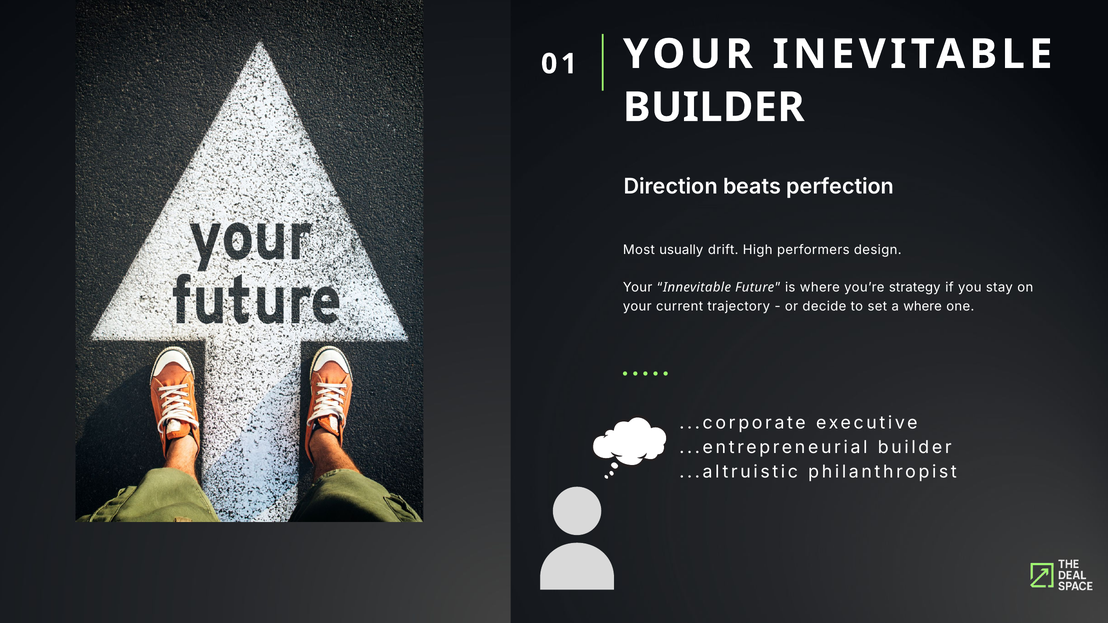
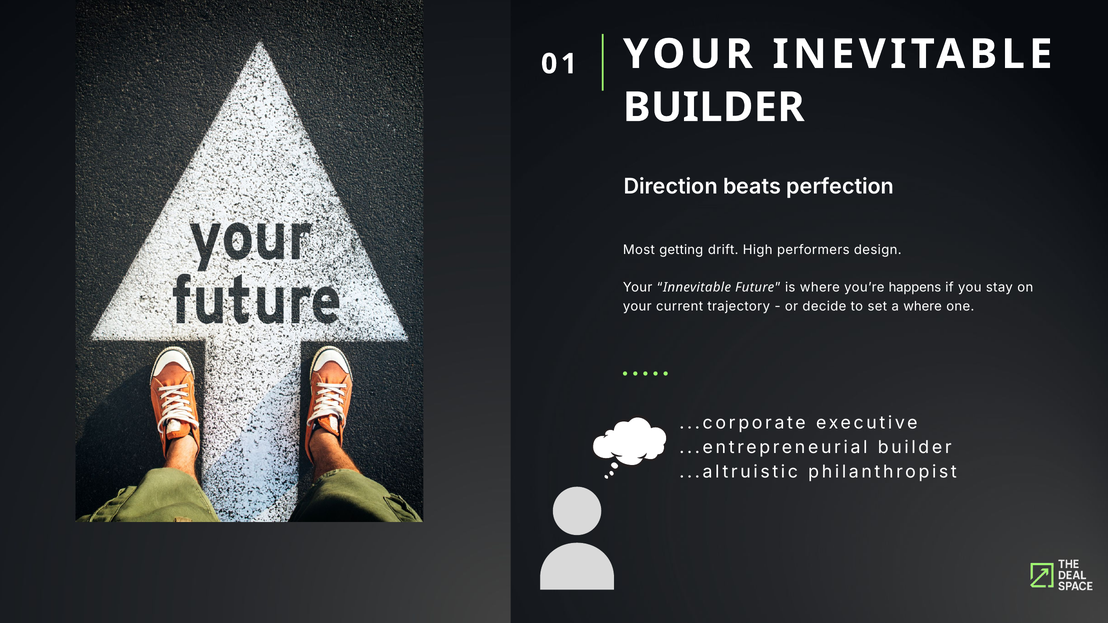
usually: usually -> getting (681, 250)
strategy: strategy -> happens (915, 288)
